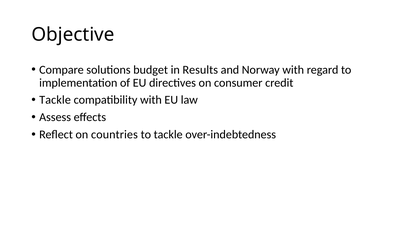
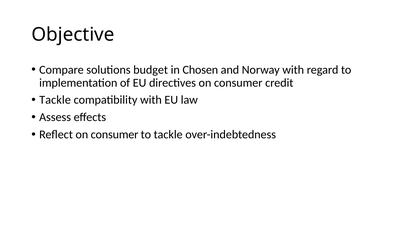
Results: Results -> Chosen (200, 70)
Reflect on countries: countries -> consumer (115, 135)
